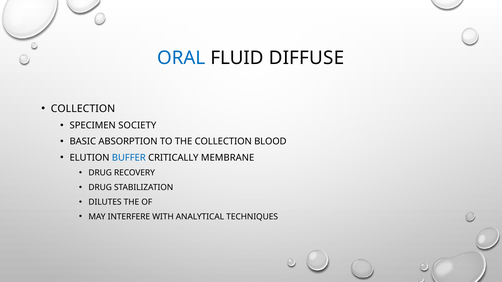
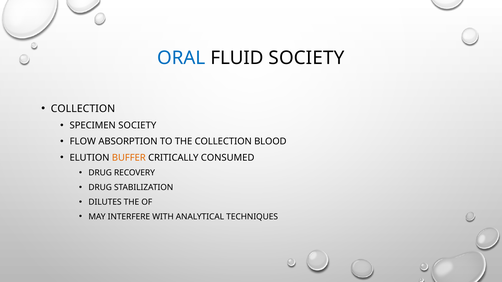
FLUID DIFFUSE: DIFFUSE -> SOCIETY (307, 58)
BASIC: BASIC -> FLOW (83, 142)
BUFFER colour: blue -> orange (129, 158)
MEMBRANE: MEMBRANE -> CONSUMED (228, 158)
